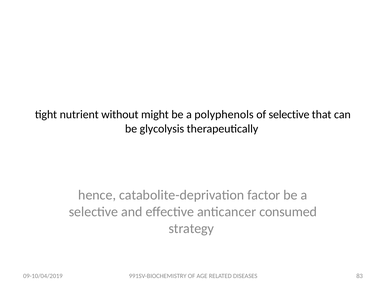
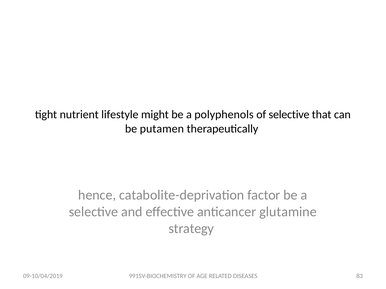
without: without -> lifestyle (120, 115)
glycolysis: glycolysis -> putamen (162, 129)
consumed: consumed -> glutamine (288, 212)
